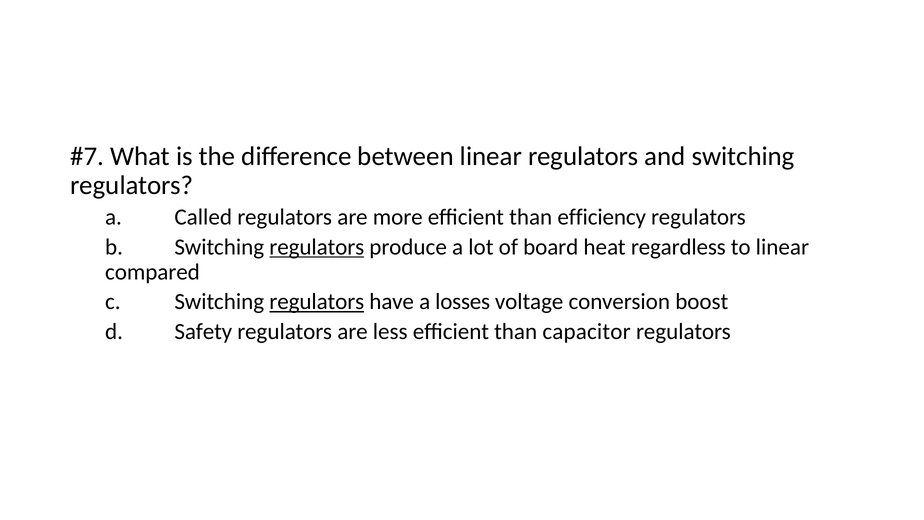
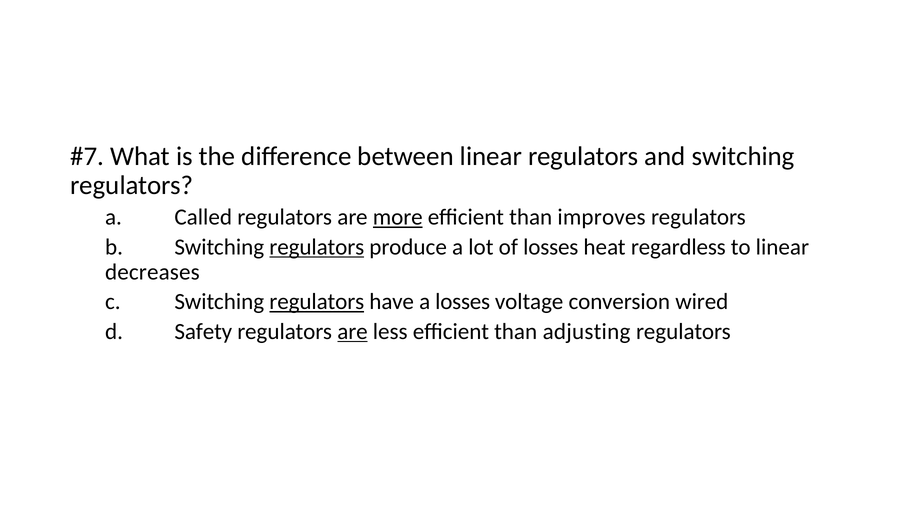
more underline: none -> present (398, 217)
efficiency: efficiency -> improves (602, 217)
of board: board -> losses (551, 247)
compared: compared -> decreases (152, 272)
boost: boost -> wired (702, 302)
are underline: none -> present (352, 331)
capacitor: capacitor -> adjusting (586, 331)
